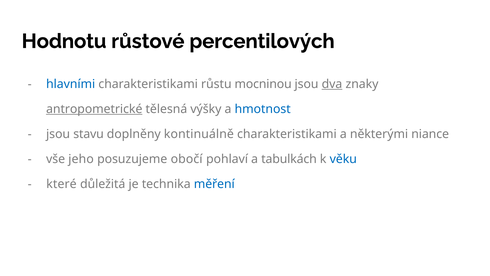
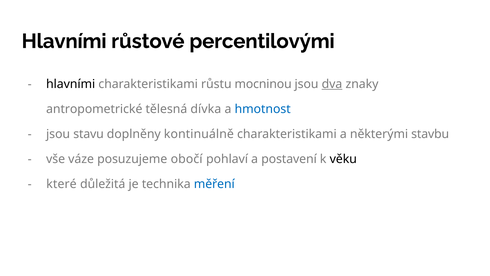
Hodnotu: Hodnotu -> Hlavními (64, 41)
percentilových: percentilových -> percentilovými (262, 41)
hlavními colour: blue -> black (71, 84)
antropometrické underline: present -> none (94, 109)
výšky: výšky -> dívka (206, 109)
niance: niance -> stavbu (430, 134)
jeho: jeho -> váze (81, 159)
tabulkách: tabulkách -> postavení (289, 159)
věku colour: blue -> black (343, 159)
